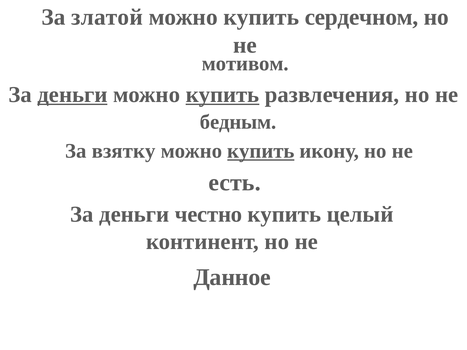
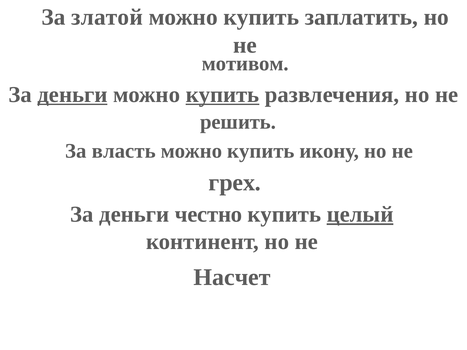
сердечном: сердечном -> заплатить (361, 17)
бедным: бедным -> решить (238, 122)
взятку: взятку -> власть (124, 151)
купить underline: present -> none (261, 151)
есть: есть -> грех (235, 183)
целый underline: none -> present (360, 215)
Данное: Данное -> Насчет (232, 277)
